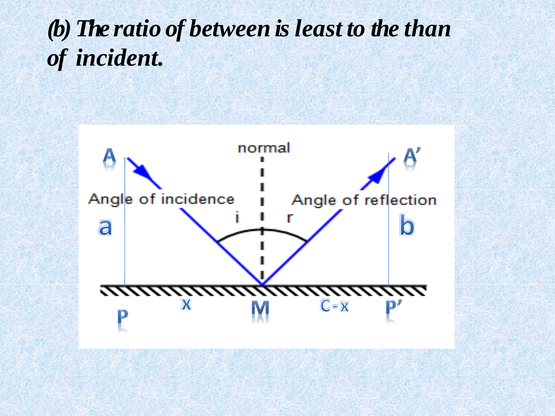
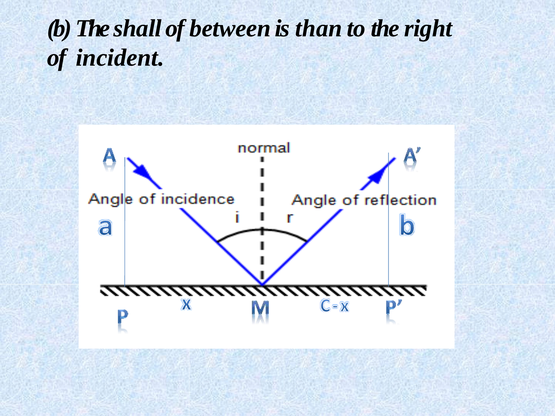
ratio: ratio -> shall (138, 28)
least: least -> than (319, 28)
than: than -> right (428, 28)
